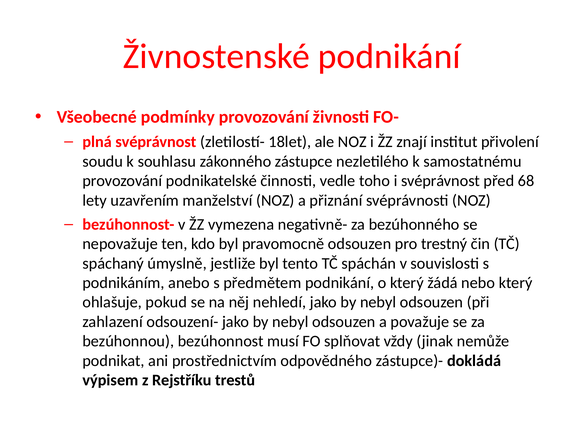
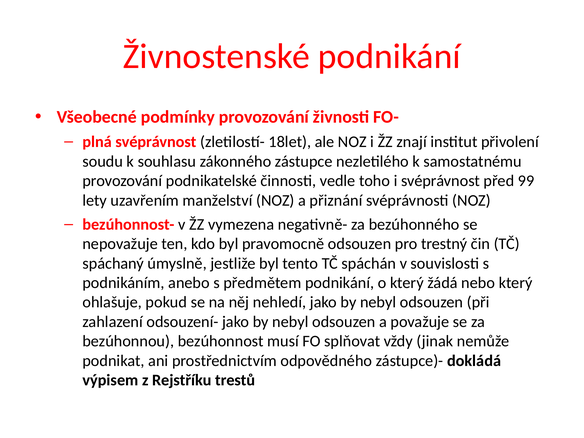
68: 68 -> 99 (526, 181)
